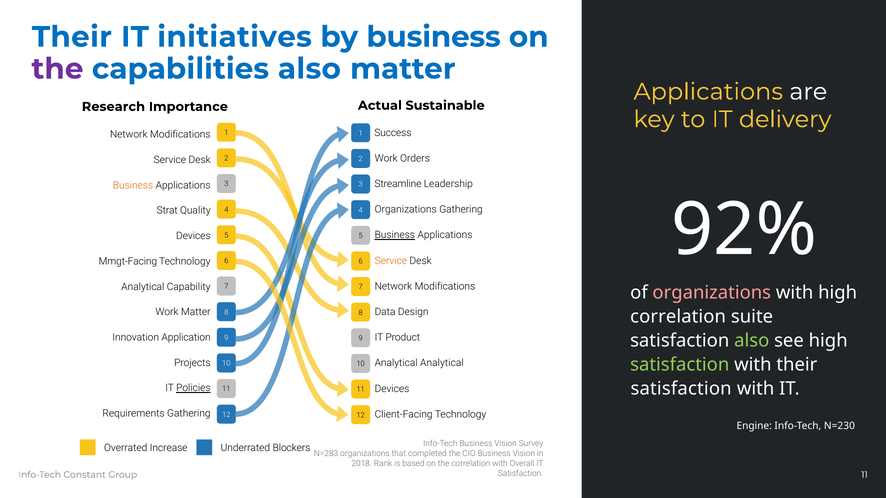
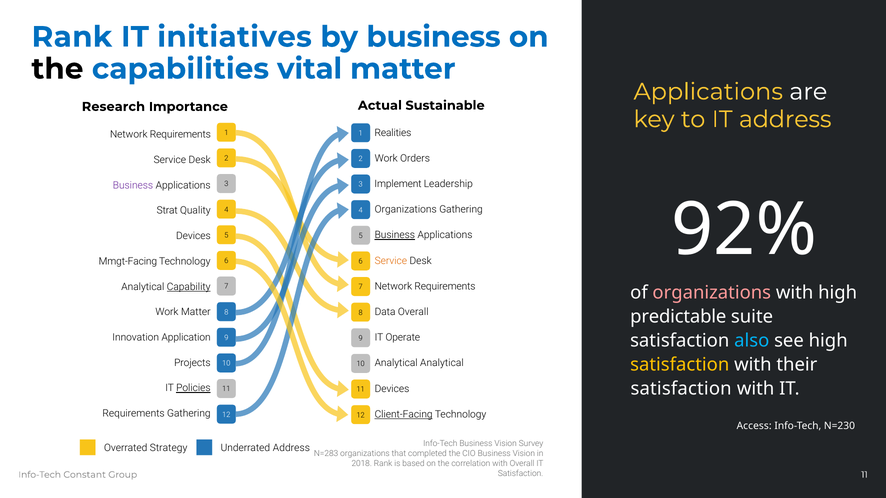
Their: Their -> Rank (72, 37)
the colour: purple -> black (57, 69)
capabilities also: also -> vital (310, 69)
IT delivery: delivery -> address (785, 119)
Success: Success -> Realities (393, 133)
Modifications: Modifications -> Requirements (180, 135)
Streamline: Streamline -> Implement (398, 184)
Business colour: orange -> purple (133, 185)
Modifications: Modifications -> Requirements (445, 287)
Capability underline: none -> present (189, 287)
Data Design: Design -> Overall (413, 312)
correlation: correlation -> predictable (678, 317)
Product: Product -> Operate (403, 338)
also colour: light green -> light blue (752, 341)
satisfaction colour: light green -> yellow (680, 365)
Client-Facing underline: none -> present (404, 415)
Engine: Engine -> Access (754, 426)
Increase: Increase -> Strategy (169, 448)
Underrated Blockers: Blockers -> Address (291, 448)
